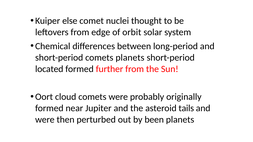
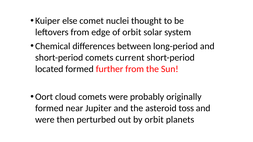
comets planets: planets -> current (130, 58)
tails: tails -> toss (186, 108)
by been: been -> orbit (154, 120)
